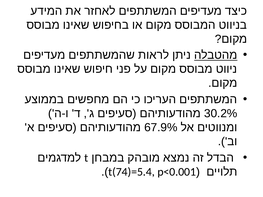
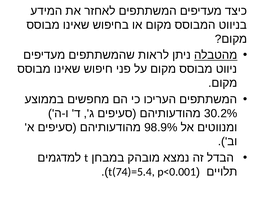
67.9%: 67.9% -> 98.9% (161, 128)
